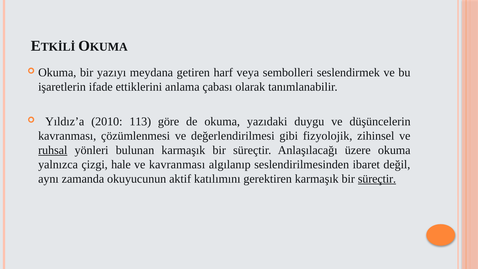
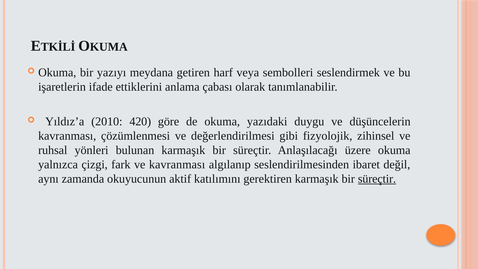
113: 113 -> 420 (140, 122)
ruhsal underline: present -> none (53, 150)
hale: hale -> fark (121, 165)
